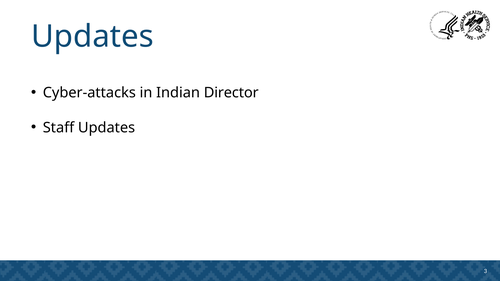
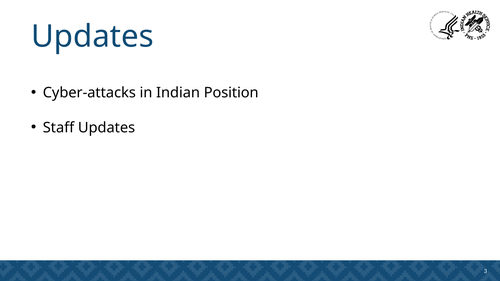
Director: Director -> Position (231, 93)
